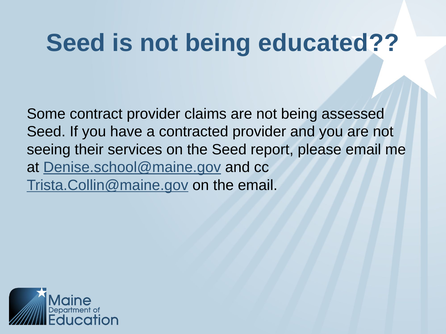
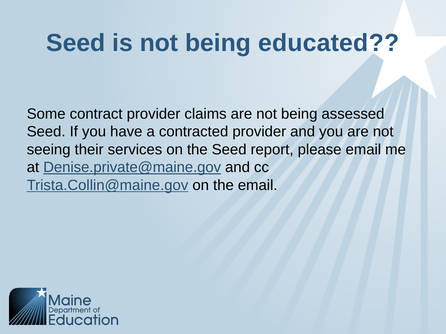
Denise.school@maine.gov: Denise.school@maine.gov -> Denise.private@maine.gov (132, 168)
